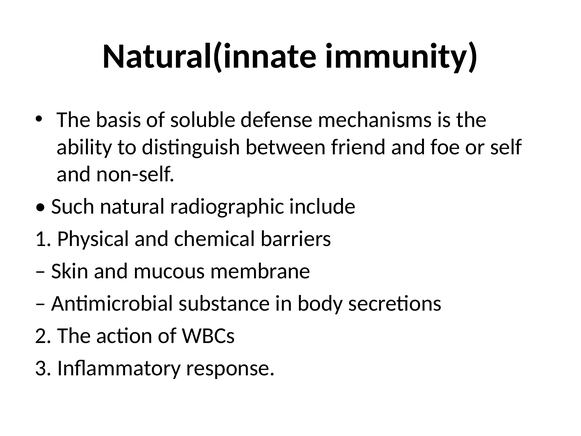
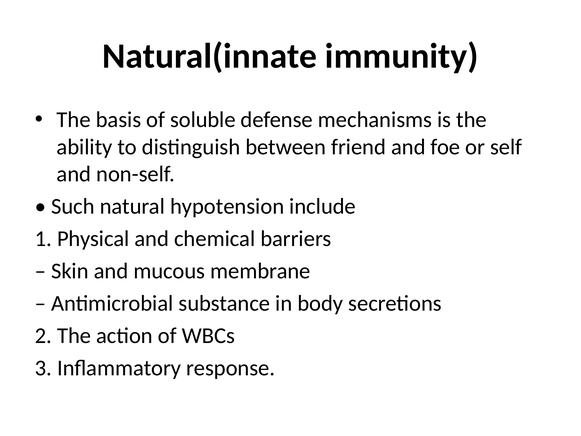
radiographic: radiographic -> hypotension (227, 206)
